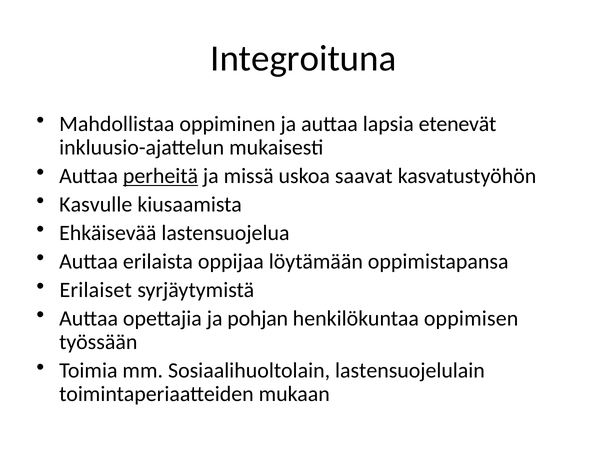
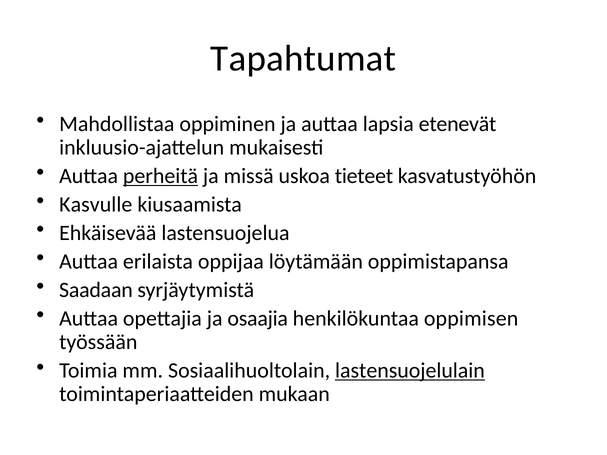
Integroituna: Integroituna -> Tapahtumat (303, 59)
saavat: saavat -> tieteet (364, 176)
Erilaiset: Erilaiset -> Saadaan (96, 290)
pohjan: pohjan -> osaajia (258, 319)
lastensuojelulain underline: none -> present (410, 371)
